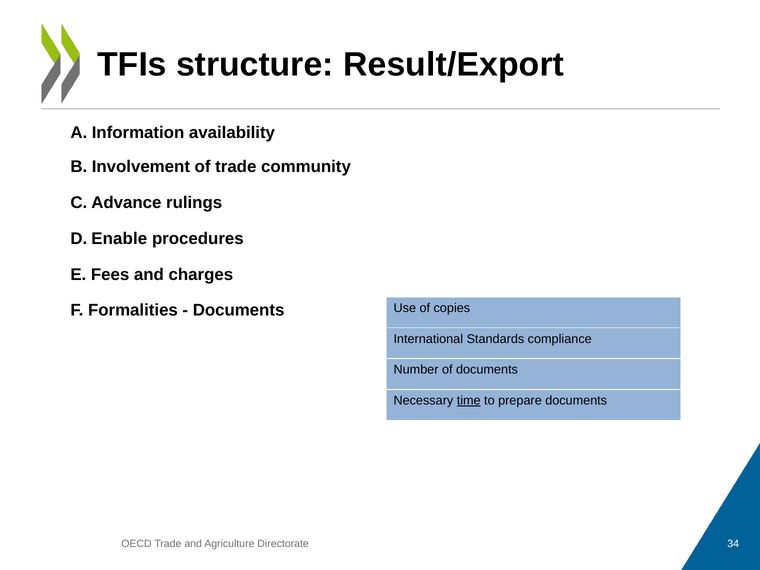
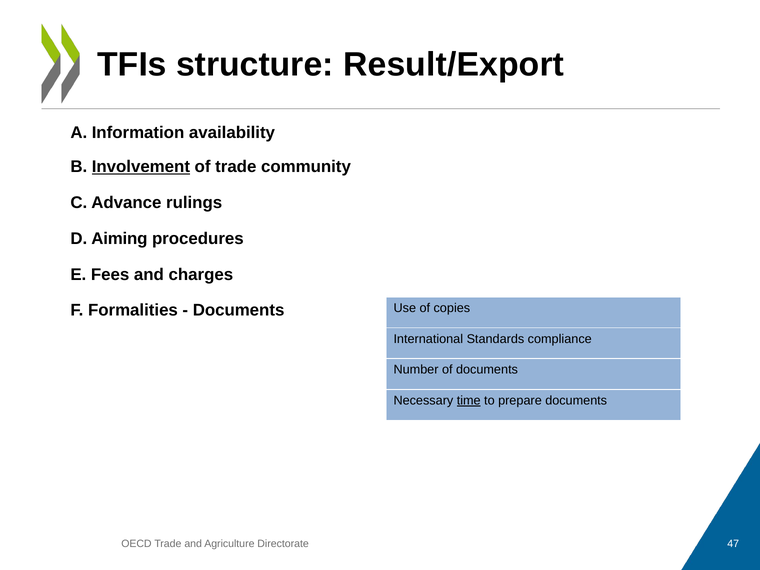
Involvement underline: none -> present (141, 167)
Enable: Enable -> Aiming (119, 239)
34: 34 -> 47 (733, 544)
